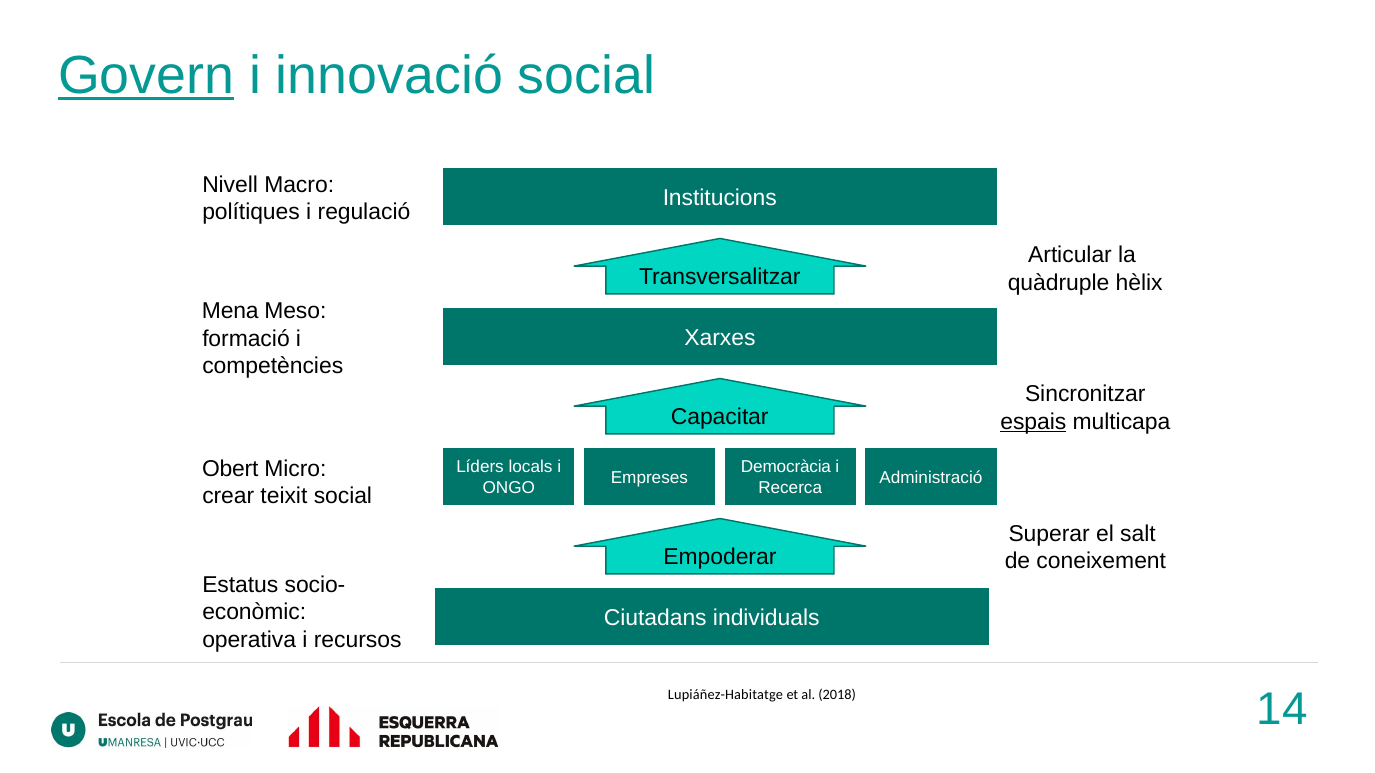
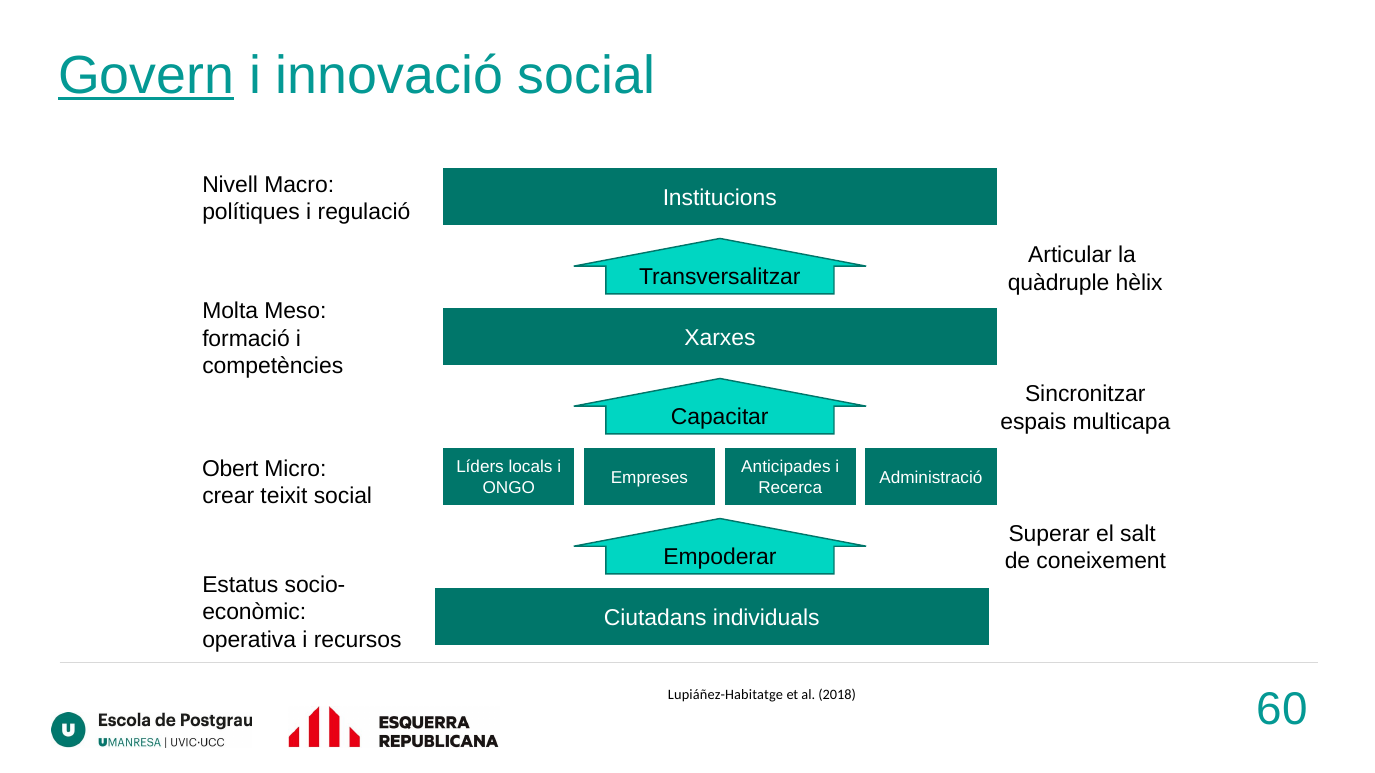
Mena: Mena -> Molta (230, 311)
espais underline: present -> none (1033, 422)
Democràcia: Democràcia -> Anticipades (786, 467)
14: 14 -> 60 (1282, 710)
